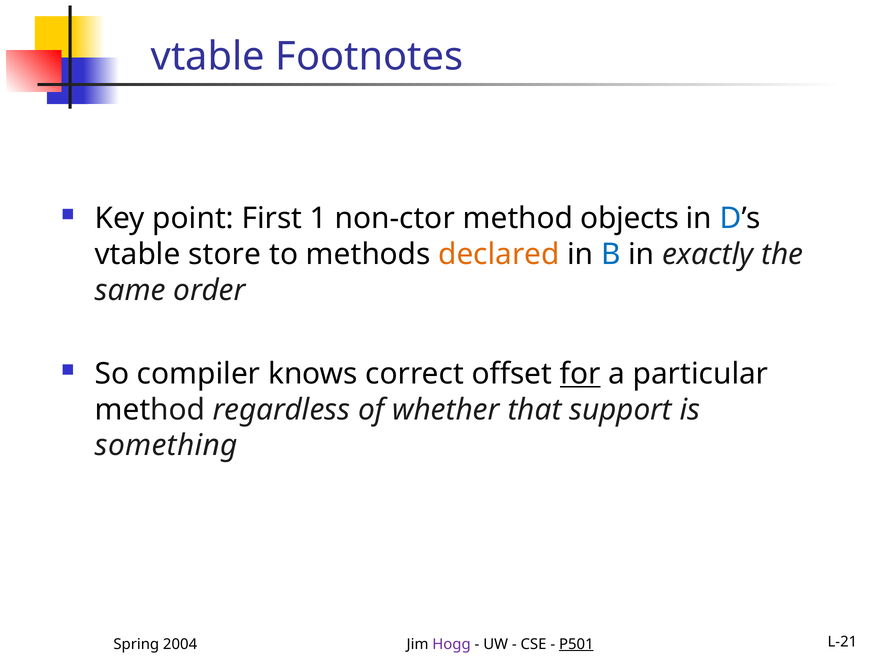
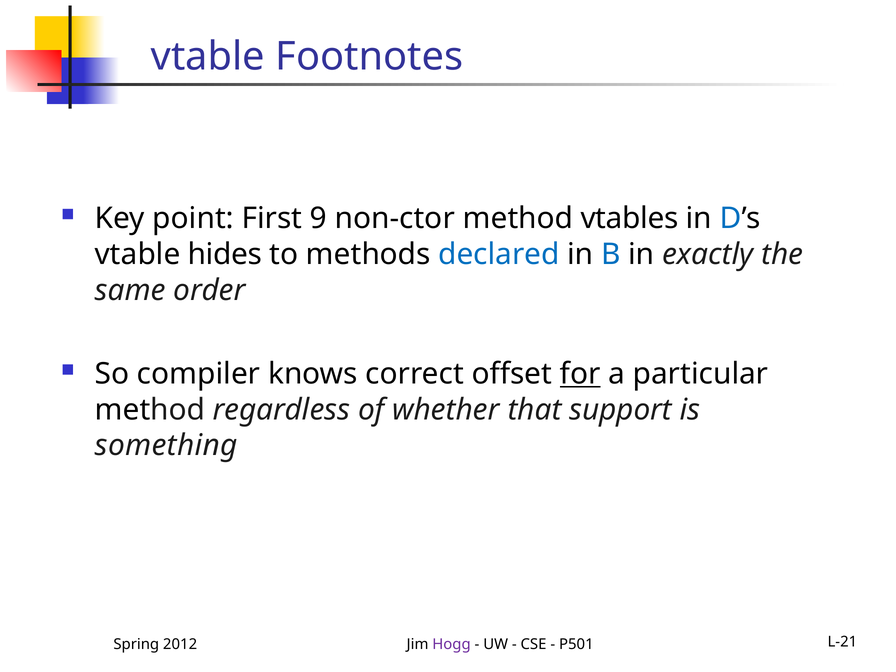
1: 1 -> 9 (319, 219)
objects: objects -> vtables (630, 219)
store: store -> hides (225, 254)
declared colour: orange -> blue (499, 254)
2004: 2004 -> 2012 (180, 644)
P501 underline: present -> none (576, 644)
